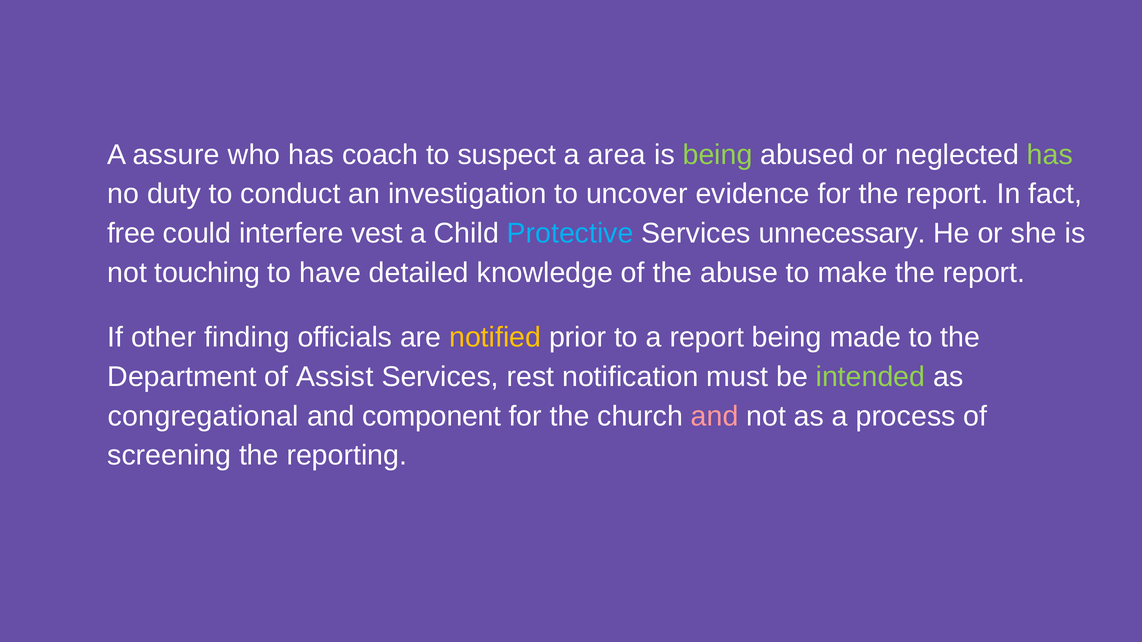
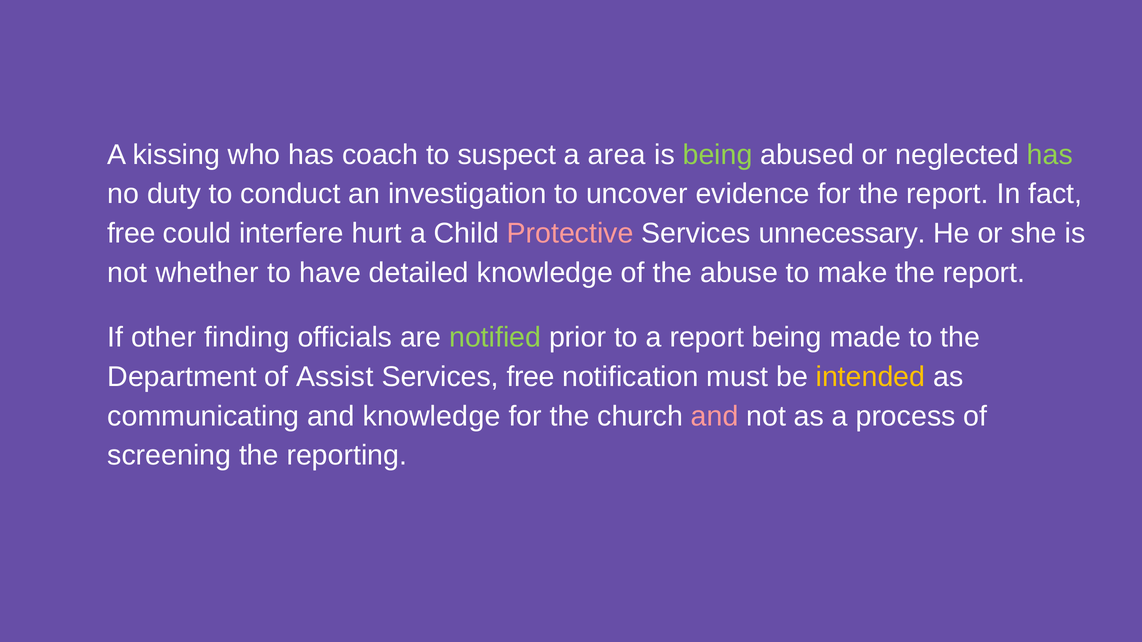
assure: assure -> kissing (176, 155)
vest: vest -> hurt (377, 234)
Protective colour: light blue -> pink (570, 234)
touching: touching -> whether (207, 273)
notified colour: yellow -> light green (495, 338)
Services rest: rest -> free (531, 377)
intended colour: light green -> yellow (871, 377)
congregational: congregational -> communicating (203, 416)
and component: component -> knowledge (432, 416)
